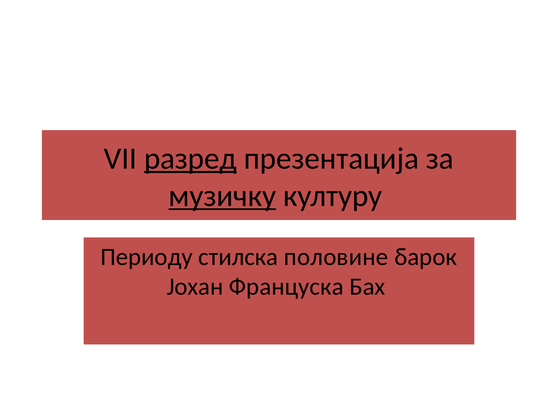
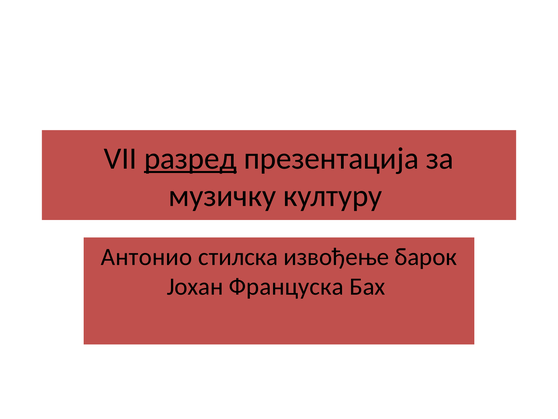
музичку underline: present -> none (222, 196)
Периоду: Периоду -> Антонио (147, 257)
половине: половине -> извођење (336, 257)
